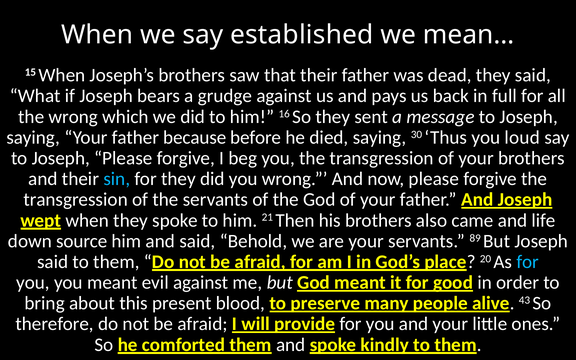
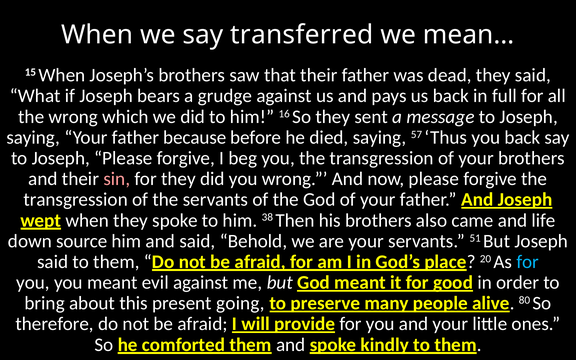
established: established -> transferred (302, 35)
30: 30 -> 57 (416, 134)
you loud: loud -> back (522, 137)
sin colour: light blue -> pink (117, 179)
21: 21 -> 38 (267, 217)
89: 89 -> 51 (475, 238)
blood: blood -> going (240, 303)
43: 43 -> 80 (524, 300)
